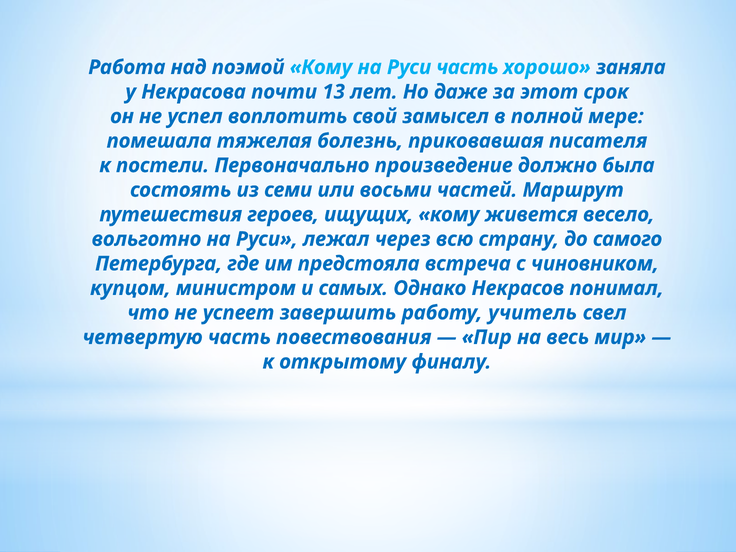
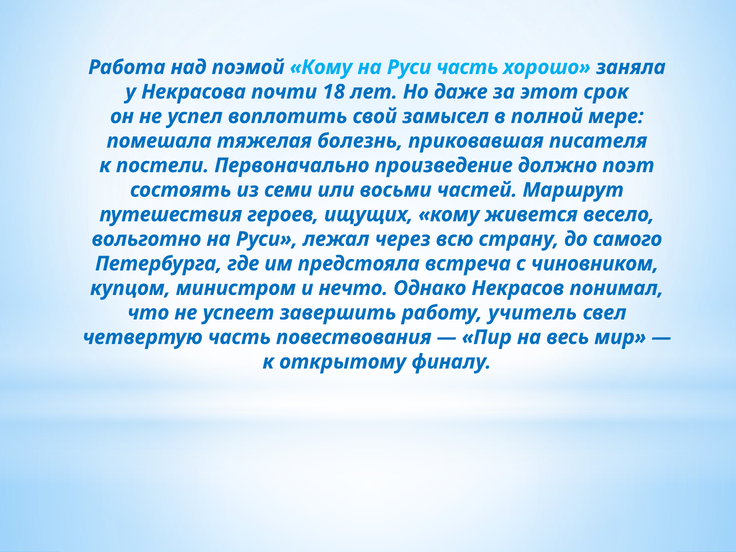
13: 13 -> 18 (334, 92)
была: была -> поэт (628, 165)
самых: самых -> нечто (353, 288)
